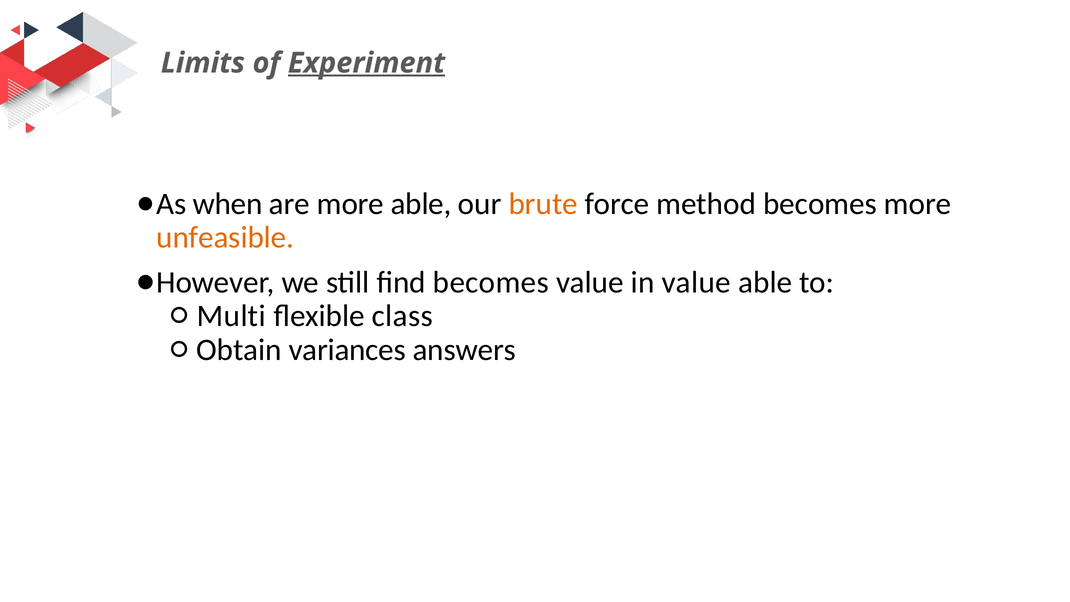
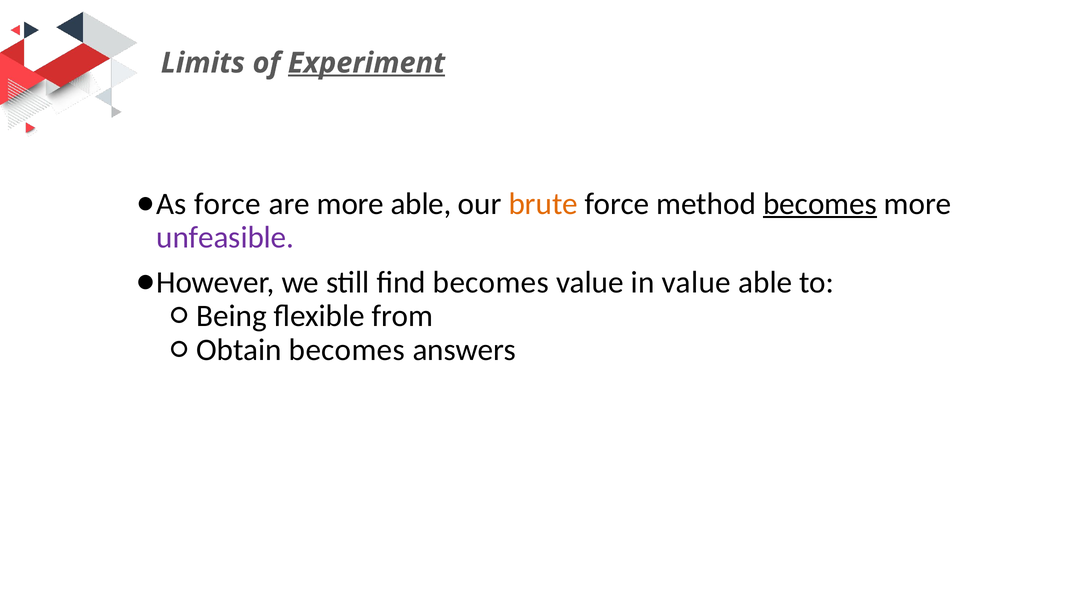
As when: when -> force (227, 204)
becomes underline: none -> present (820, 204)
unfeasible colour: orange -> purple (225, 237)
Multi: Multi -> Being (232, 316)
class: class -> from (403, 316)
Obtain variances: variances -> becomes (347, 350)
